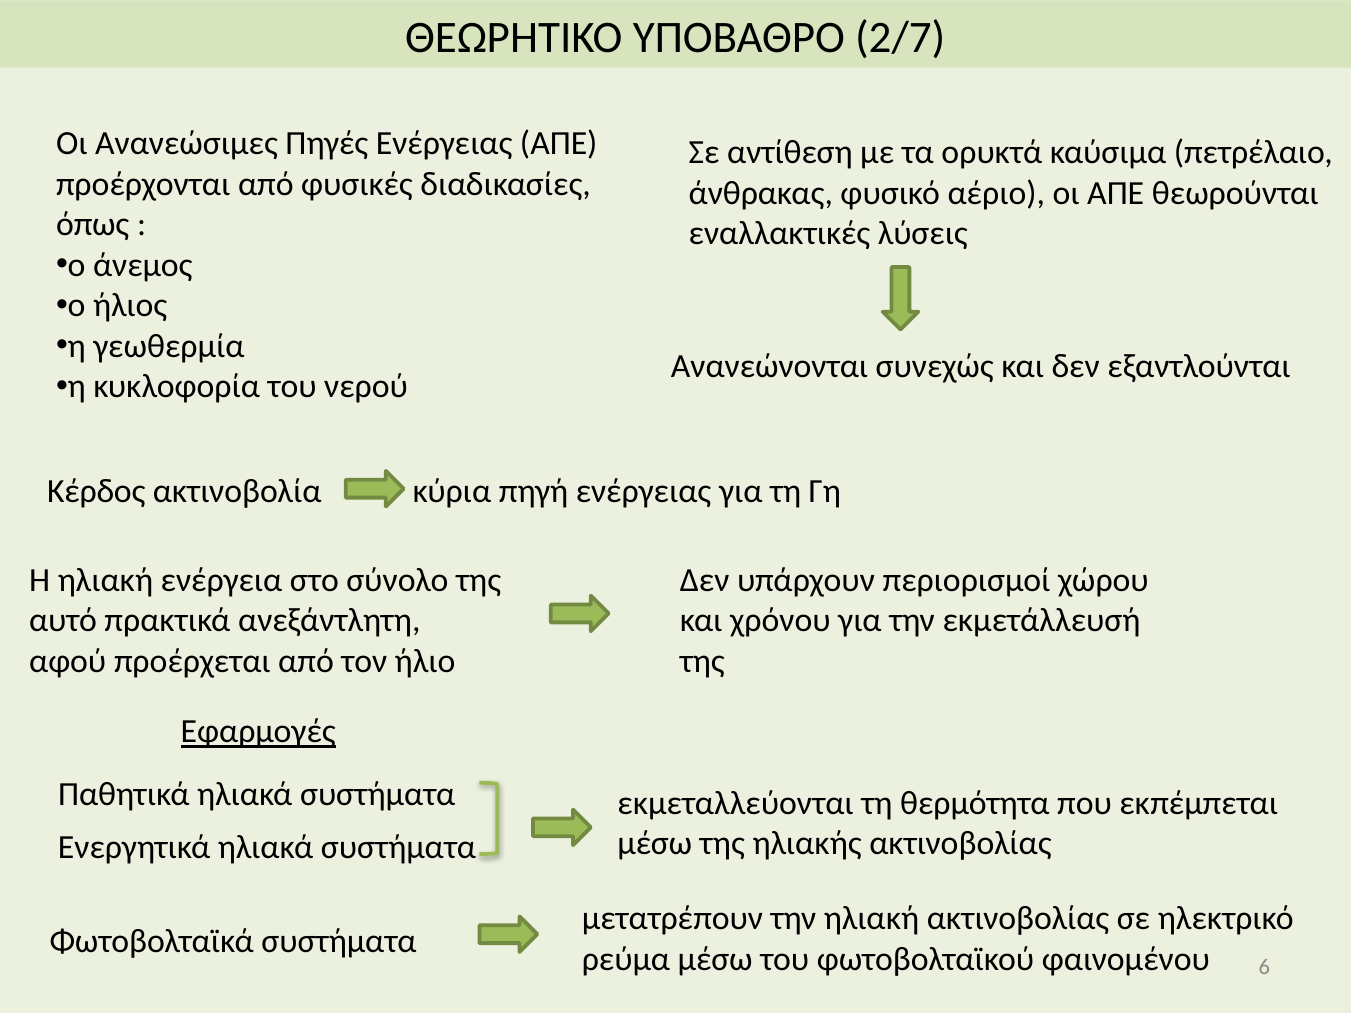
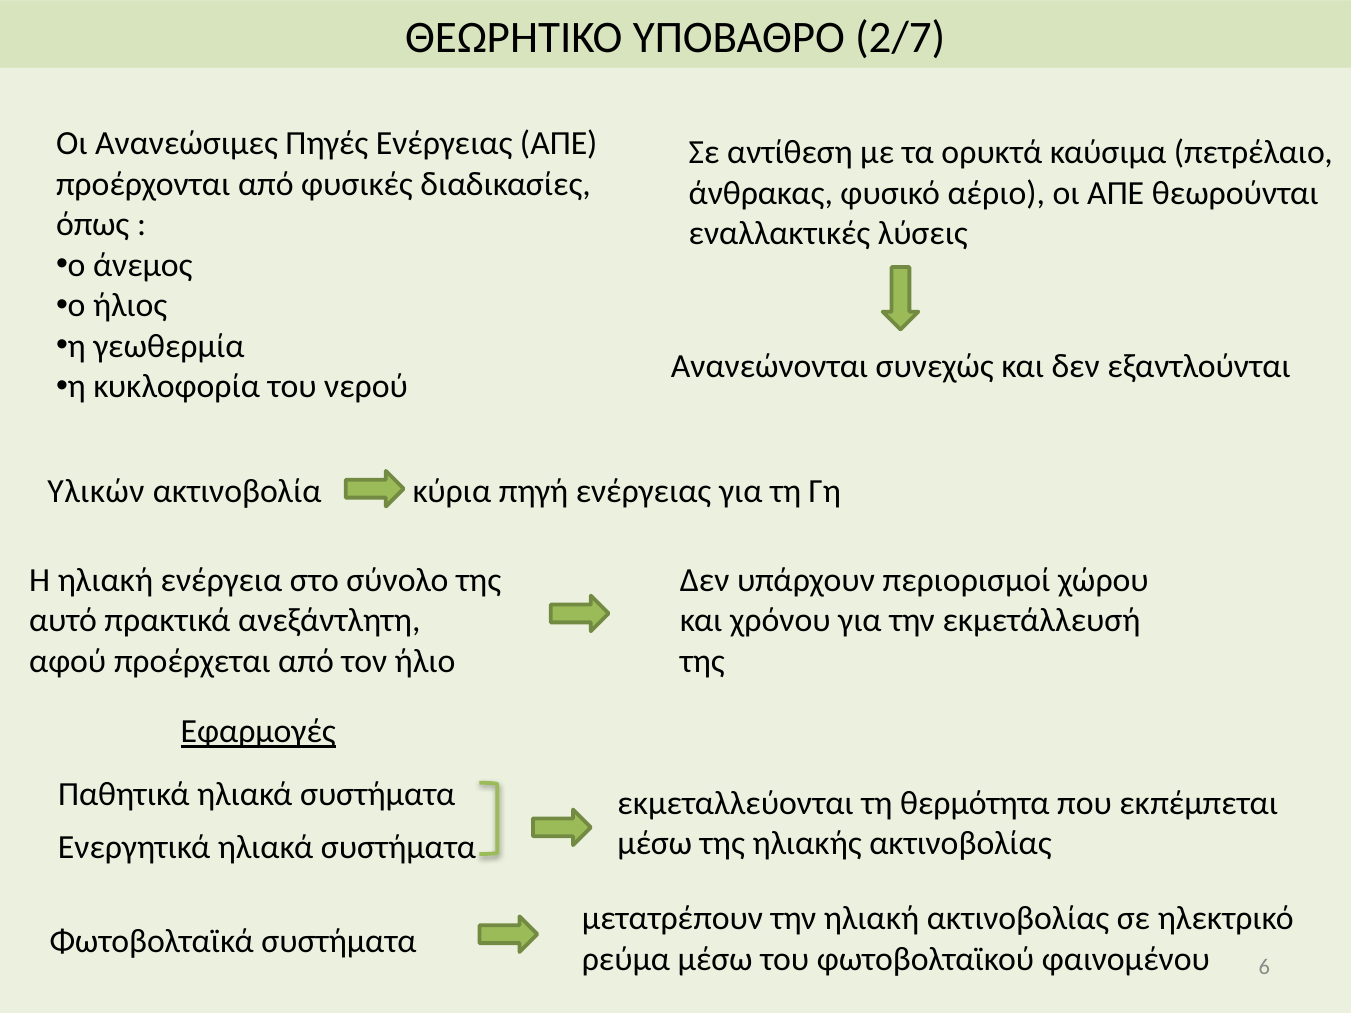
Κέρδος: Κέρδος -> Υλικών (96, 491)
